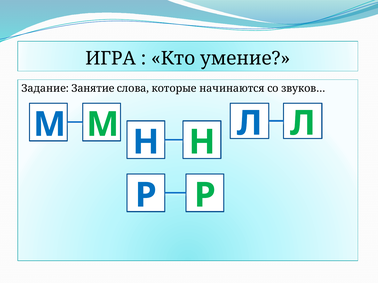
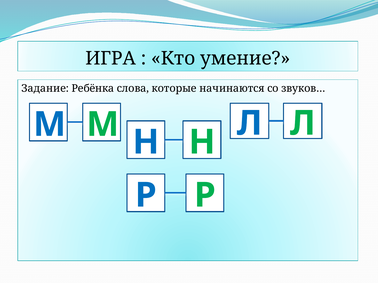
Занятие: Занятие -> Ребёнка (93, 89)
